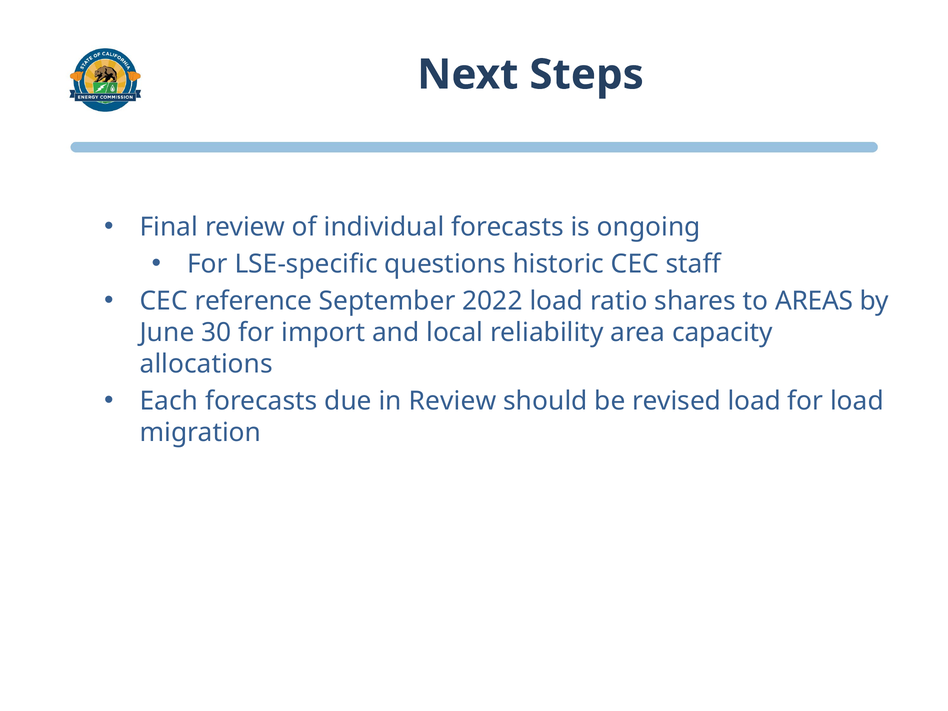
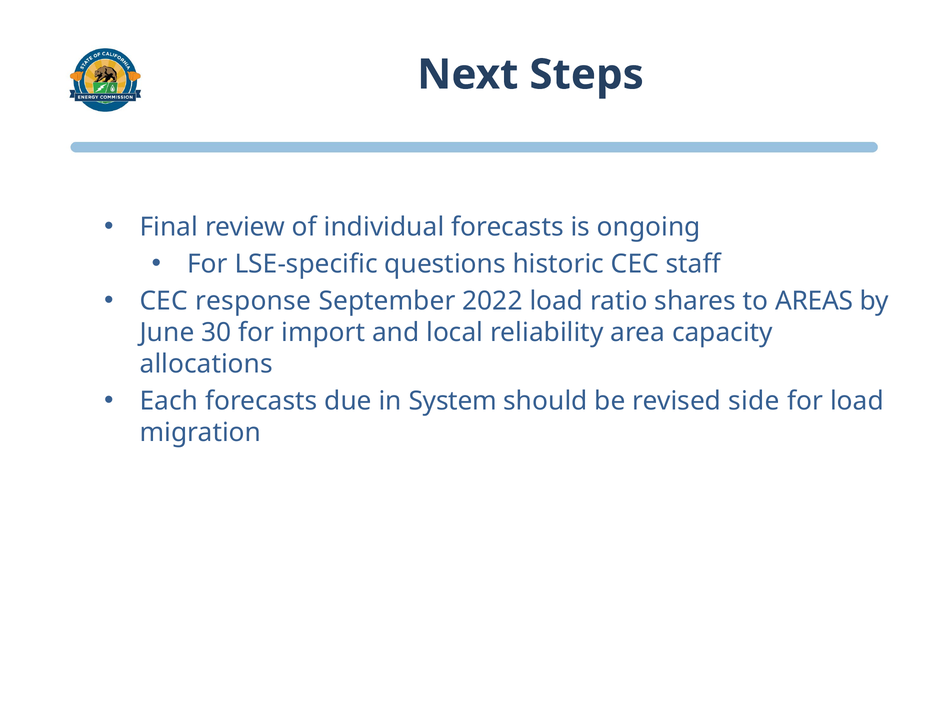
reference: reference -> response (253, 301)
in Review: Review -> System (453, 401)
revised load: load -> side (754, 401)
